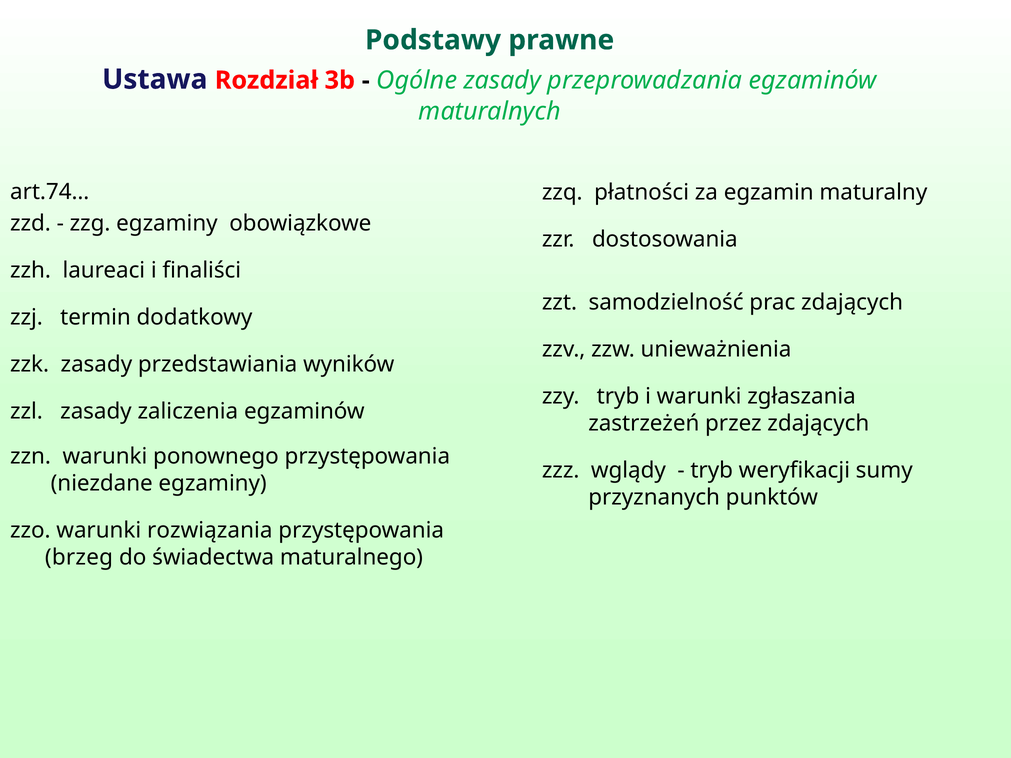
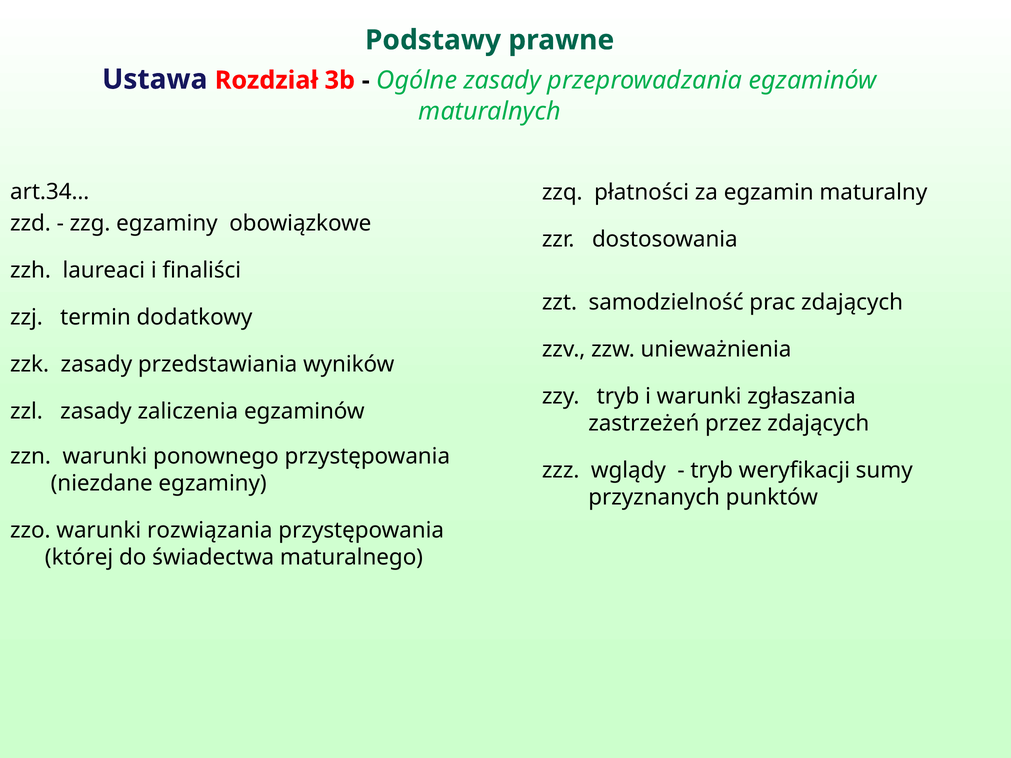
art.74…: art.74… -> art.34… (50, 192)
brzeg: brzeg -> której (79, 558)
